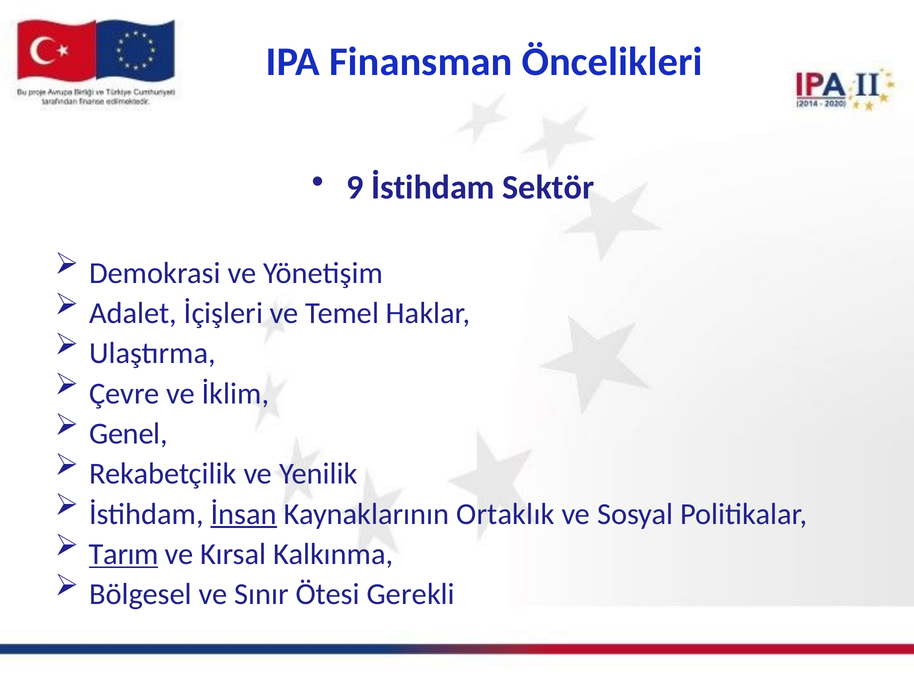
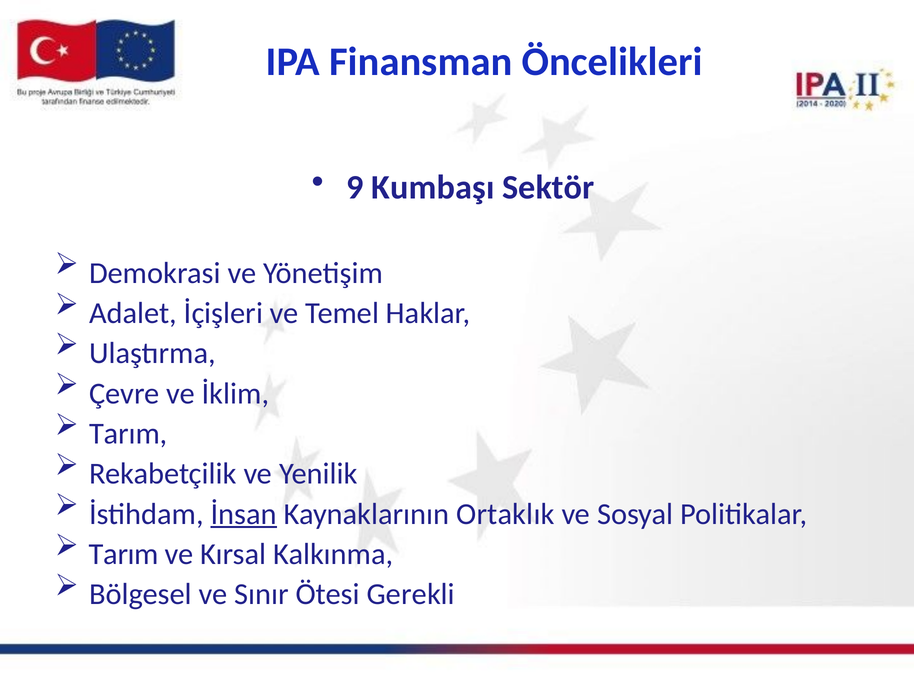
9 İstihdam: İstihdam -> Kumbaşı (433, 187)
Genel: Genel -> Tarım (128, 434)
Tarım underline: present -> none (124, 555)
